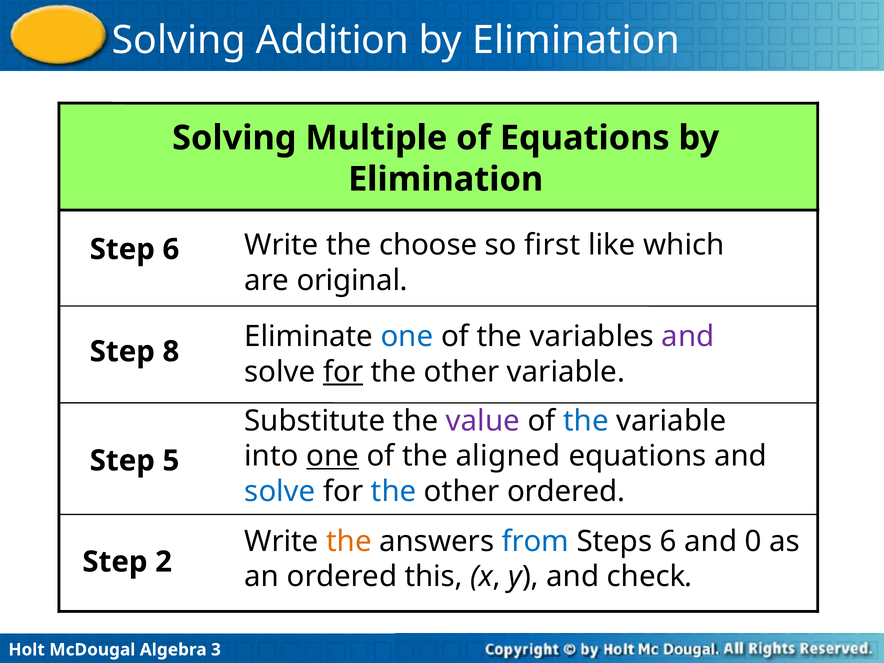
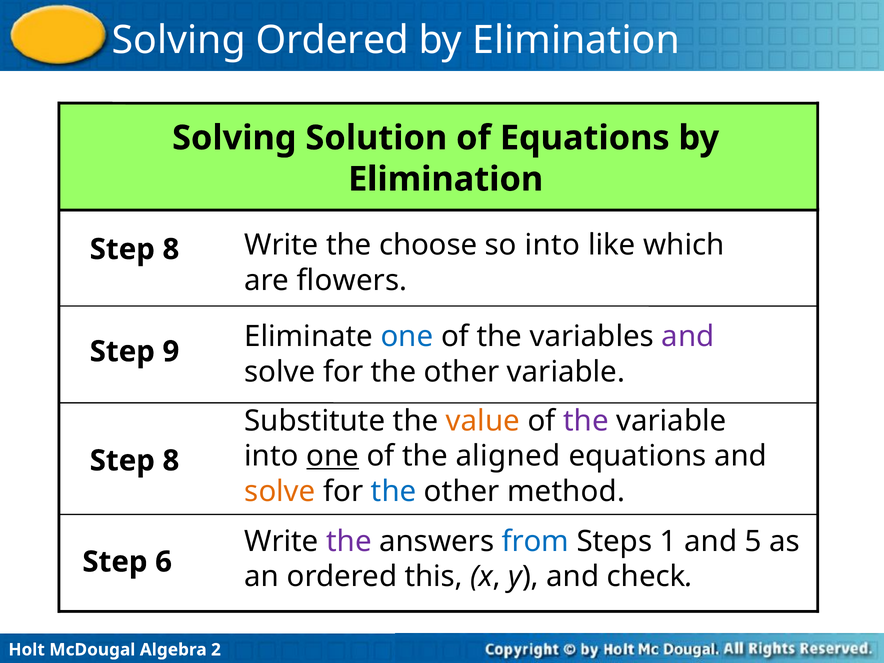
Solving Addition: Addition -> Ordered (332, 40)
Multiple: Multiple -> Solution (376, 138)
6: 6 -> 8 (171, 249)
so first: first -> into (552, 245)
original: original -> flowers (352, 280)
8: 8 -> 9 (171, 352)
for underline: present -> none (343, 372)
value colour: purple -> orange (483, 421)
the colour: blue -> purple (586, 421)
5: 5 -> 8 (171, 461)
solve colour: blue -> orange (280, 492)
other ordered: ordered -> method (566, 492)
the colour: orange -> purple (349, 541)
Steps 6: 6 -> 1 (668, 541)
0: 0 -> 5 (753, 541)
2: 2 -> 6 (164, 562)
3: 3 -> 2 (216, 650)
